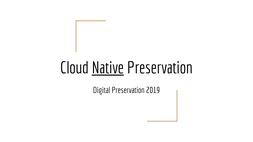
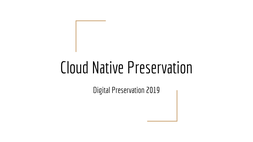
Native underline: present -> none (108, 68)
